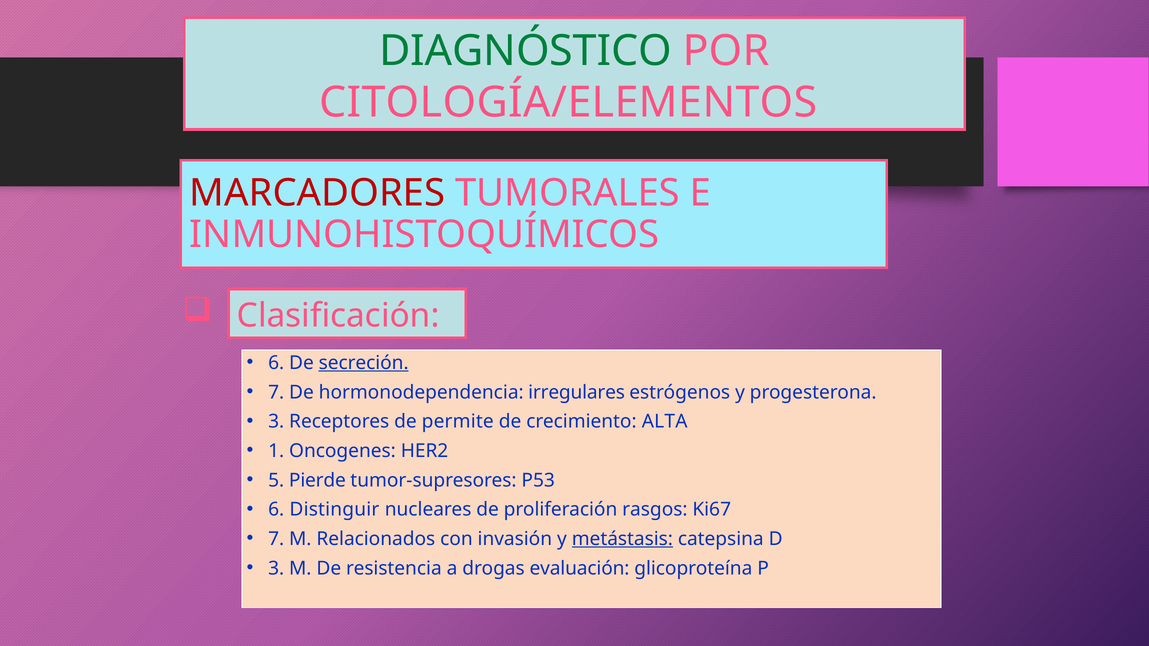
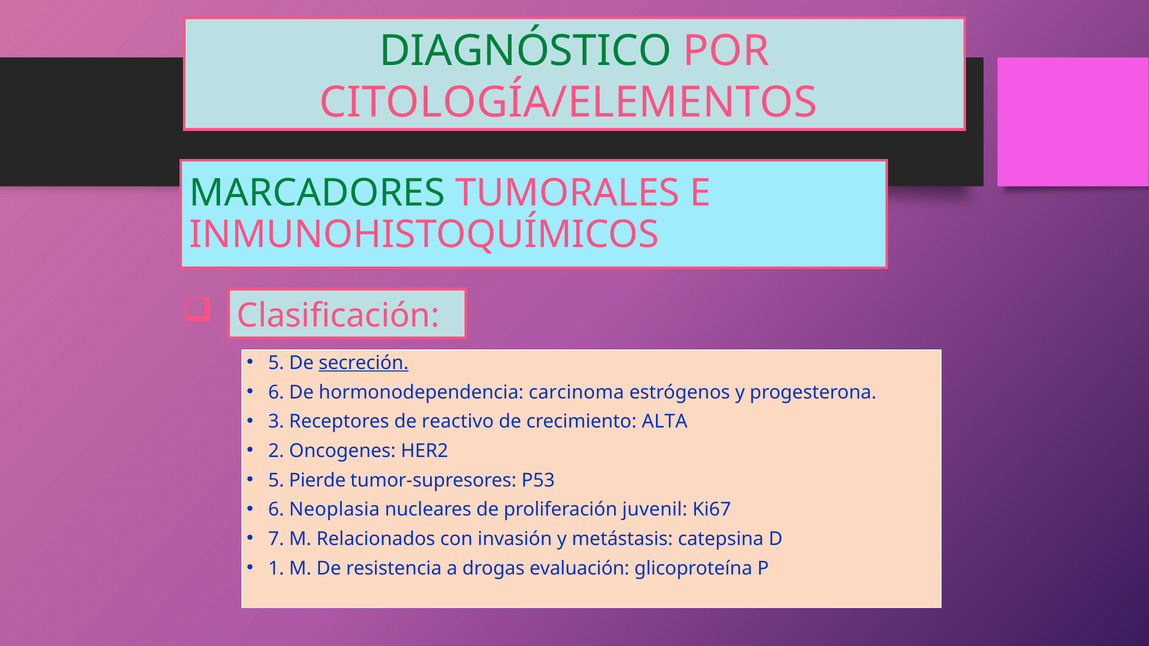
MARCADORES colour: red -> green (317, 193)
6: 6 -> 5 (276, 363)
7: 7 -> 6 (276, 392)
irregulares: irregulares -> carcinoma (576, 392)
permite: permite -> reactivo (458, 422)
1: 1 -> 2 (276, 451)
Distinguir: Distinguir -> Neoplasia (334, 510)
rasgos: rasgos -> juvenil (655, 510)
metástasis underline: present -> none (622, 539)
3: 3 -> 1 (276, 569)
